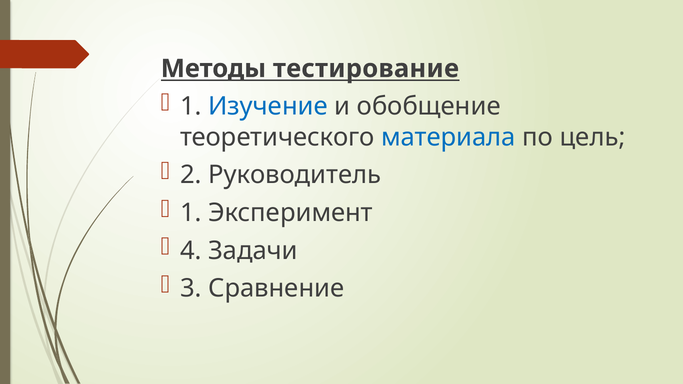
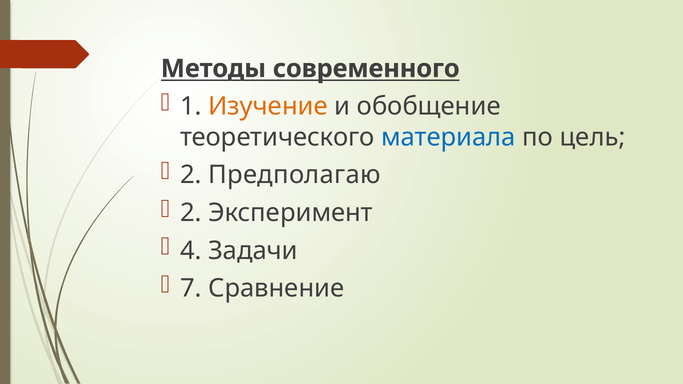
тестирование: тестирование -> современного (366, 69)
Изучение colour: blue -> orange (268, 107)
Руководитель: Руководитель -> Предполагаю (294, 175)
1: 1 -> 2 (191, 213)
3: 3 -> 7 (191, 289)
